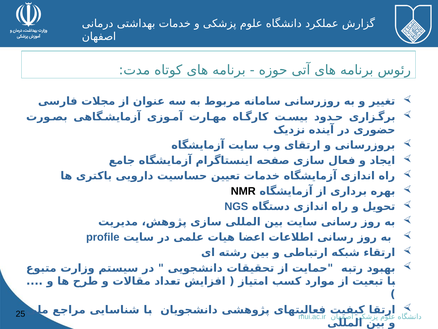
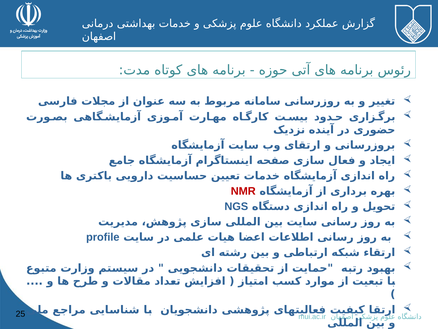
NMR colour: black -> red (243, 191)
